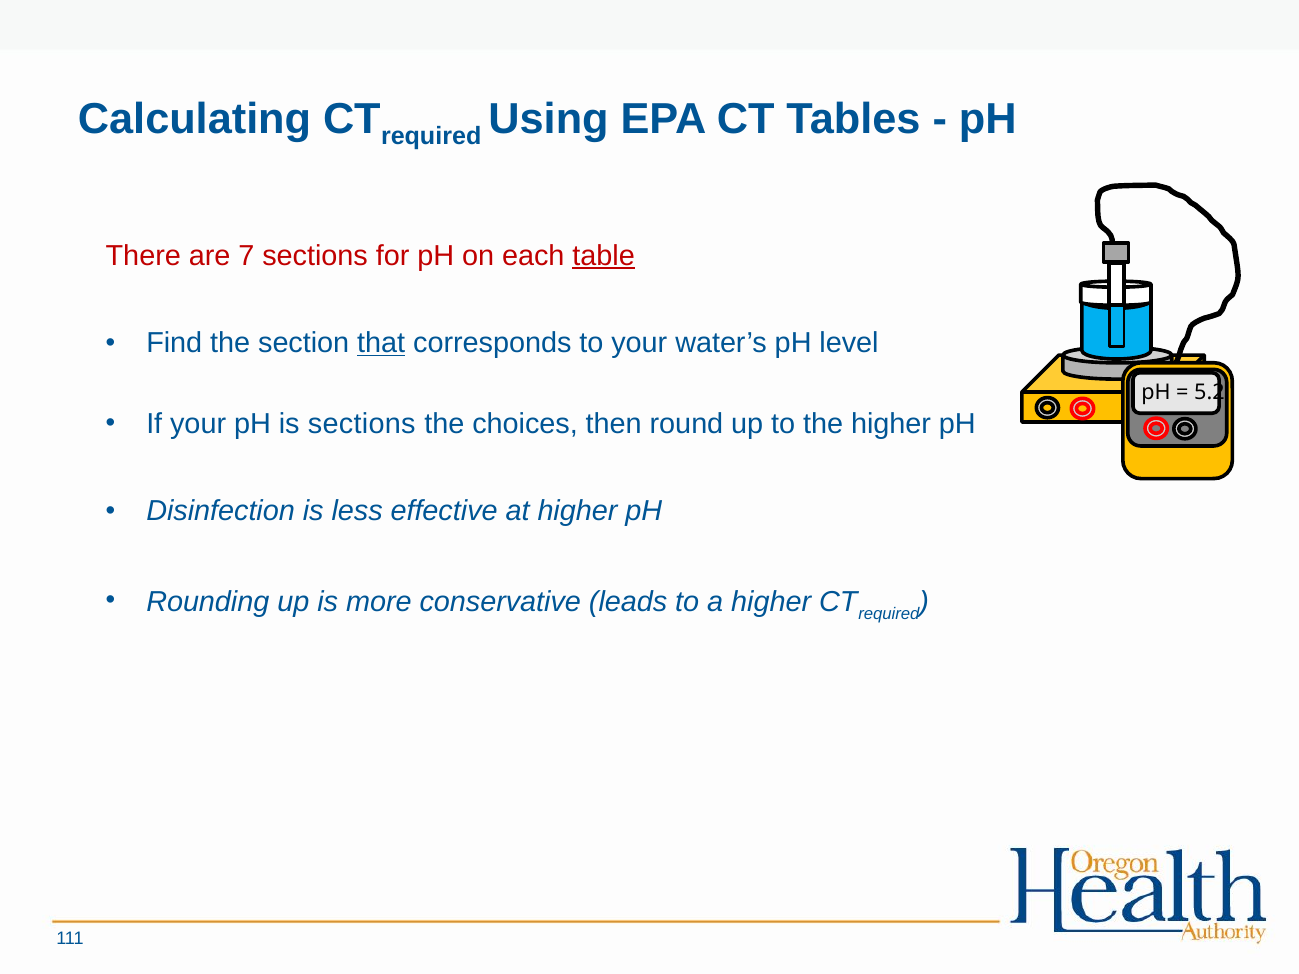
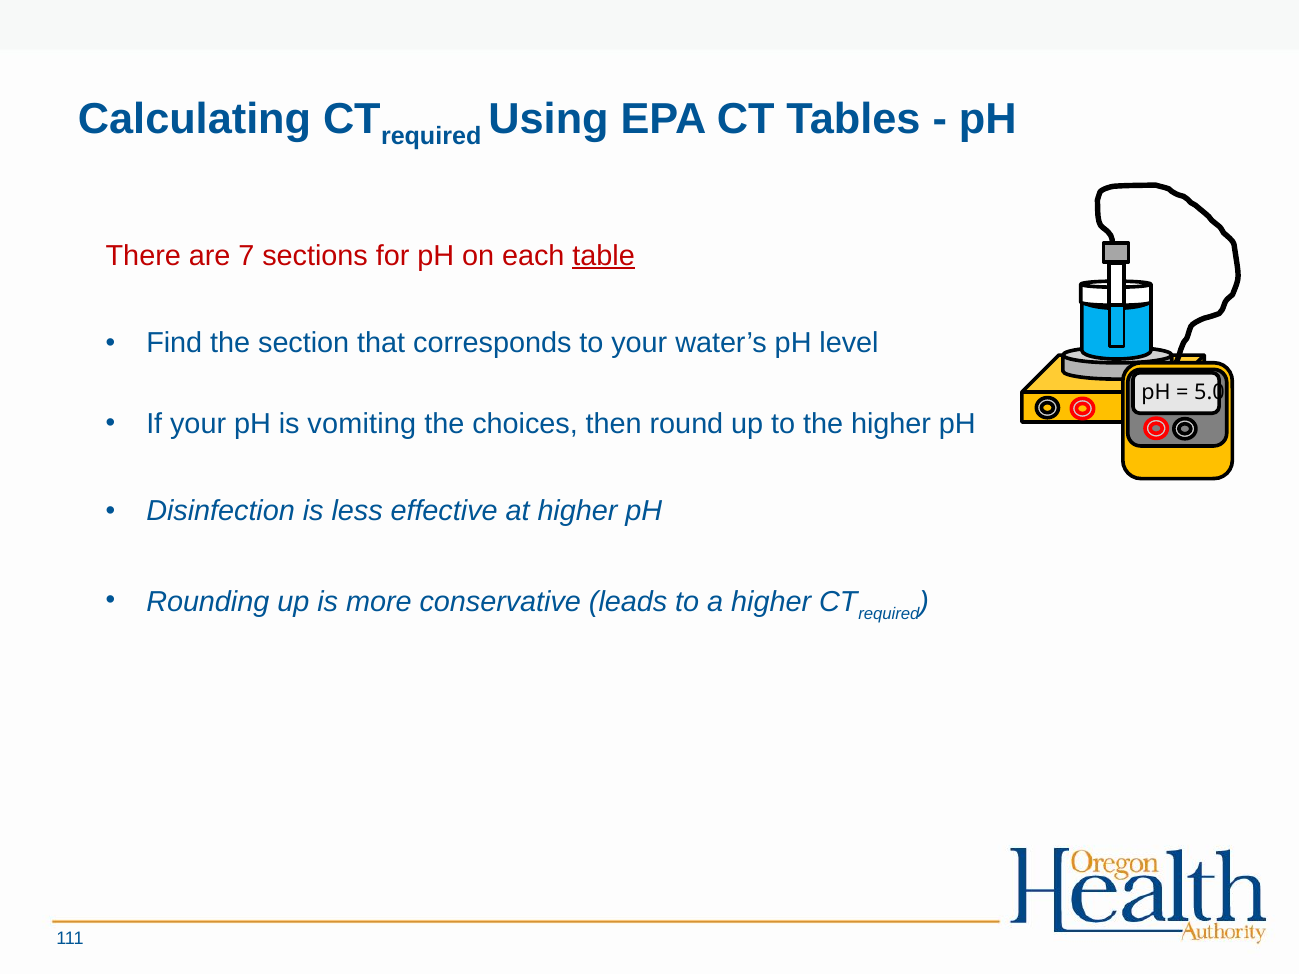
that underline: present -> none (381, 343)
5.2: 5.2 -> 5.0 (1209, 393)
is sections: sections -> vomiting (362, 424)
